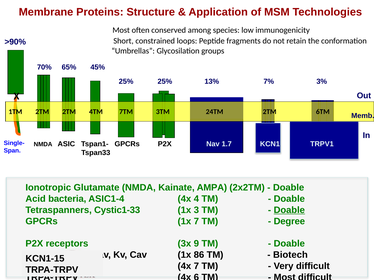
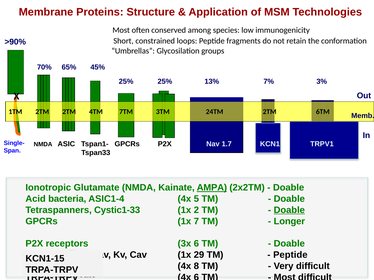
AMPA underline: none -> present (212, 188)
4: 4 -> 5 (196, 199)
3: 3 -> 2 (196, 210)
Degree: Degree -> Longer (289, 222)
3x 9: 9 -> 6 (196, 244)
86: 86 -> 29 (199, 255)
Biotech: Biotech -> Peptide (290, 255)
4x 7: 7 -> 8 (196, 266)
